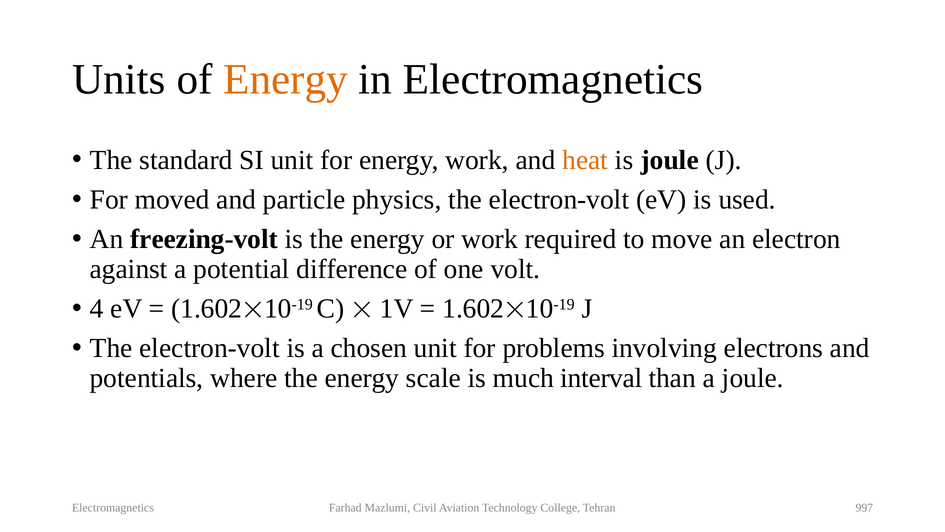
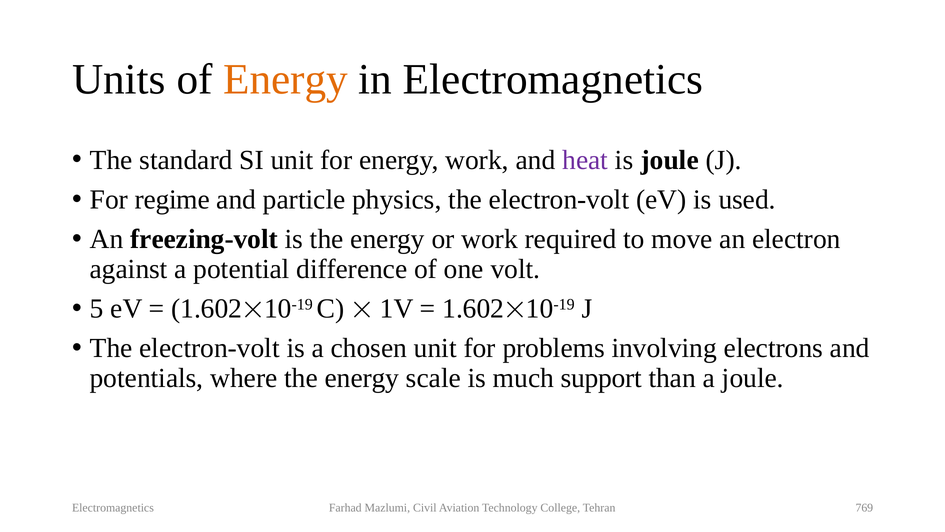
heat colour: orange -> purple (585, 160)
moved: moved -> regime (172, 199)
4: 4 -> 5 (97, 308)
interval: interval -> support (601, 378)
997: 997 -> 769 (864, 508)
